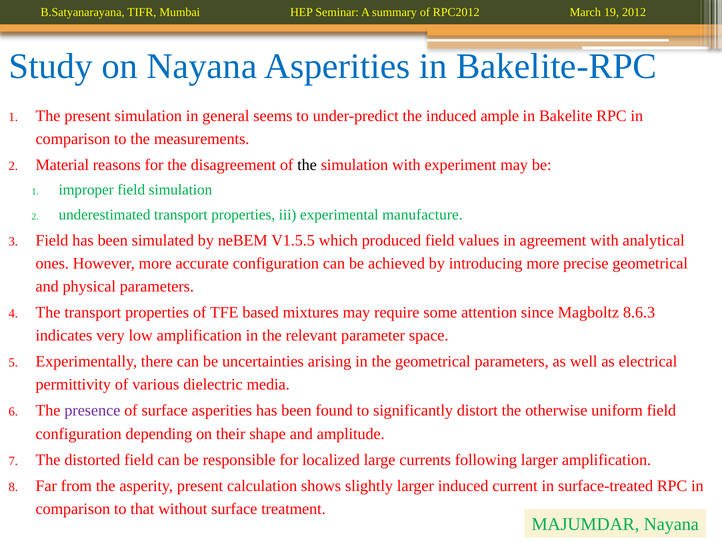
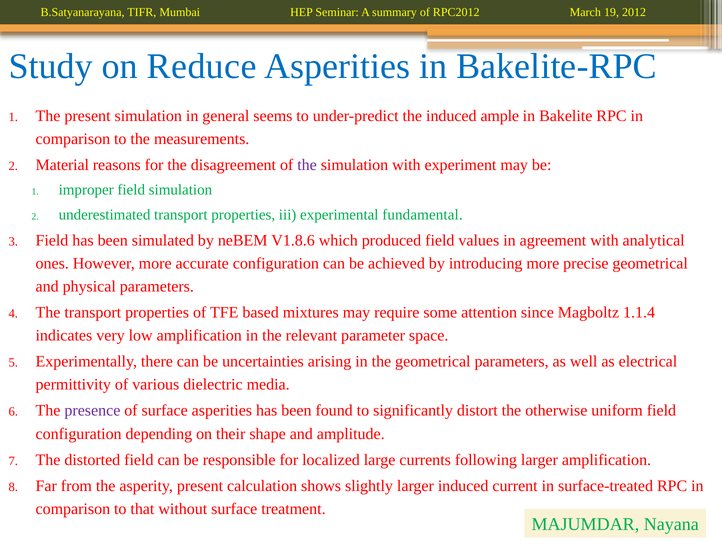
on Nayana: Nayana -> Reduce (202, 67)
the colour: black -> purple (307, 165)
manufacture: manufacture -> fundamental (422, 215)
V1.5.5: V1.5.5 -> V1.8.6 (293, 240)
8.6.3: 8.6.3 -> 1.1.4 (639, 313)
